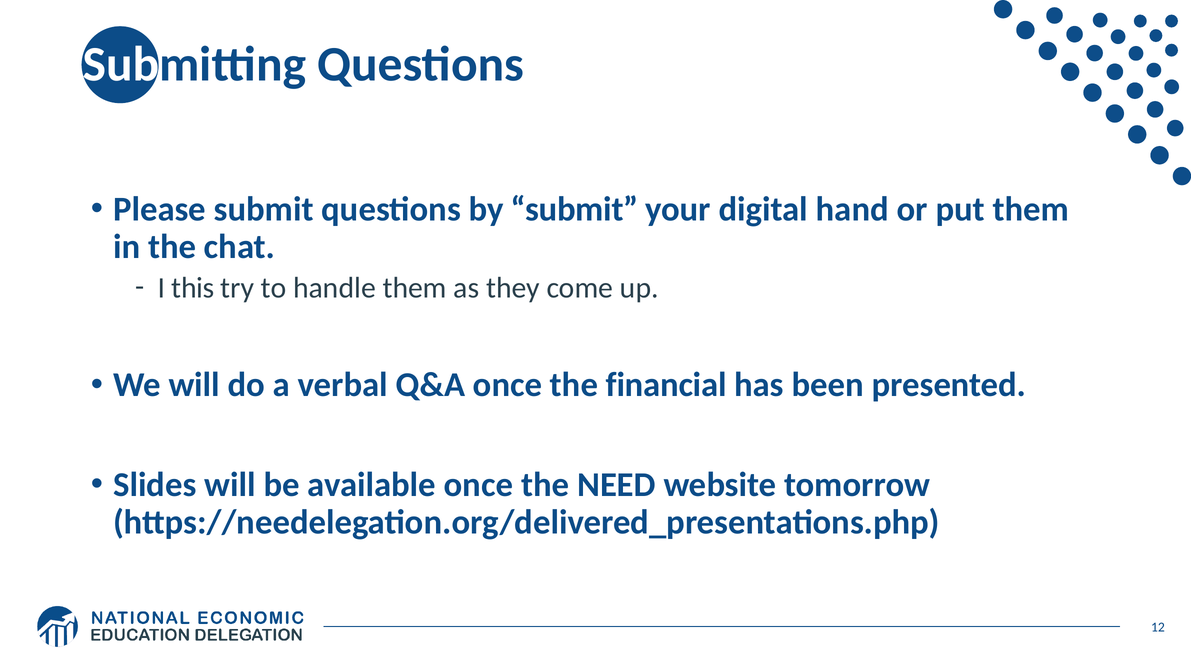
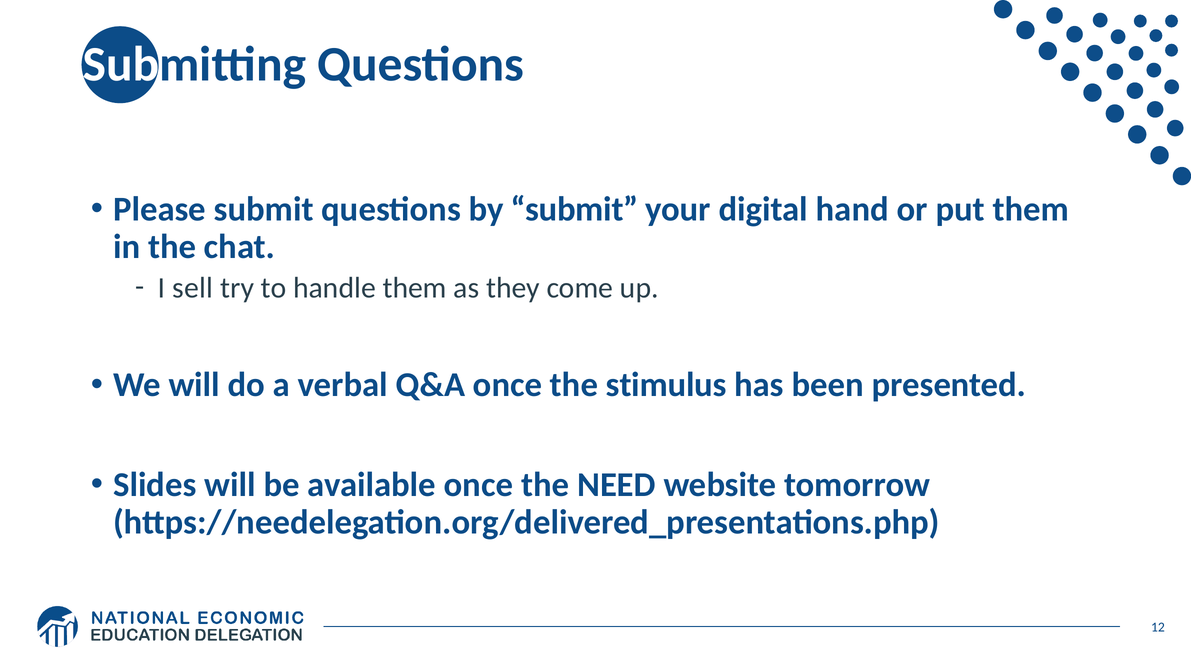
this: this -> sell (193, 288)
financial: financial -> stimulus (666, 385)
